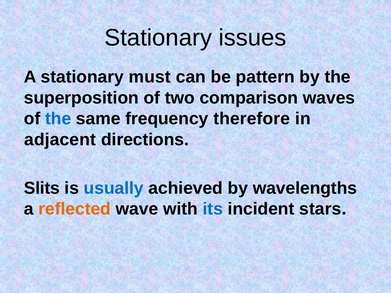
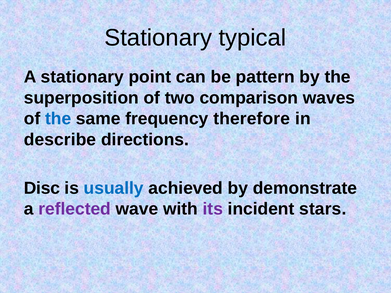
issues: issues -> typical (252, 38)
must: must -> point (150, 77)
adjacent: adjacent -> describe (60, 140)
Slits: Slits -> Disc (42, 188)
wavelengths: wavelengths -> demonstrate (305, 188)
reflected colour: orange -> purple (75, 209)
its colour: blue -> purple (213, 209)
